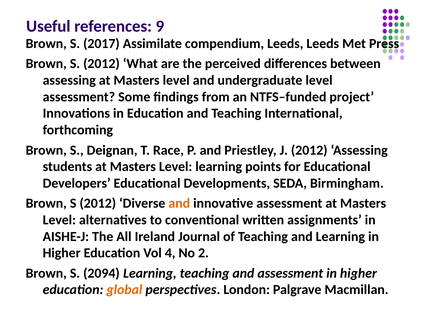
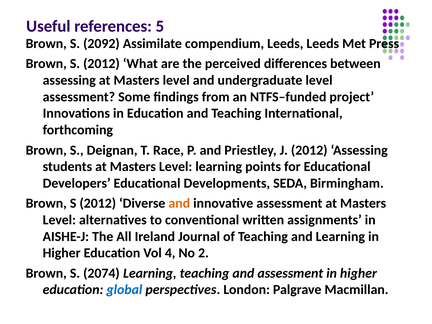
9: 9 -> 5 (160, 26)
2017: 2017 -> 2092 (101, 44)
2094: 2094 -> 2074 (101, 273)
global colour: orange -> blue (124, 290)
